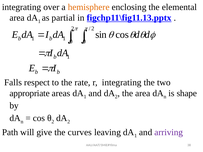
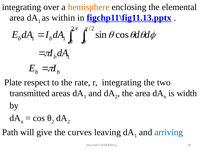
partial: partial -> within (63, 18)
Falls: Falls -> Plate (13, 83)
appropriate: appropriate -> transmitted (30, 93)
shape: shape -> width (187, 93)
arriving colour: purple -> blue (169, 132)
